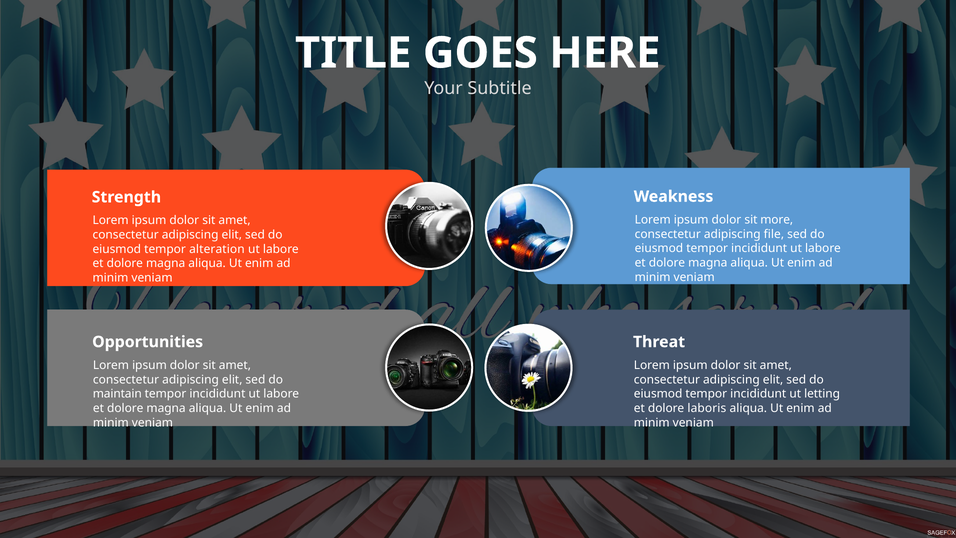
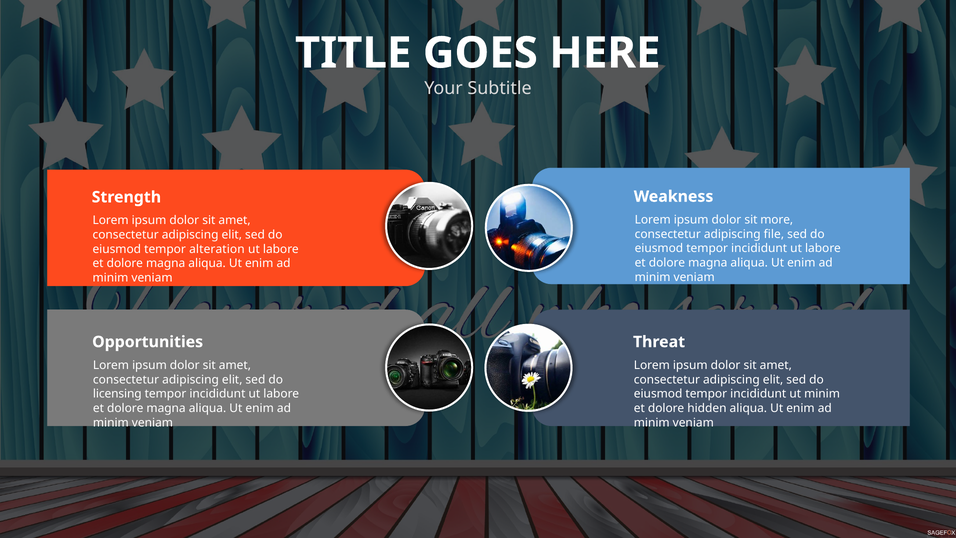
maintain: maintain -> licensing (117, 394)
ut letting: letting -> minim (822, 394)
laboris: laboris -> hidden (707, 408)
